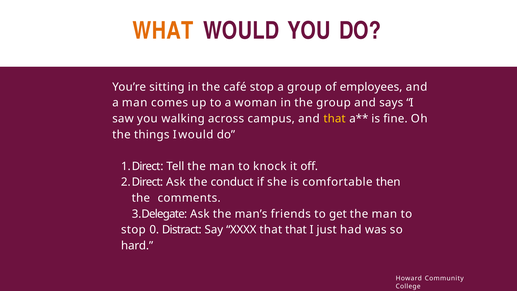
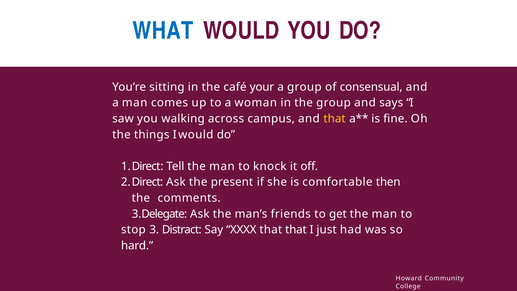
WHAT colour: orange -> blue (163, 31)
café stop: stop -> your (262, 87)
employees: employees -> consensual (371, 87)
conduct: conduct -> present (232, 182)
0: 0 -> 3 (154, 230)
